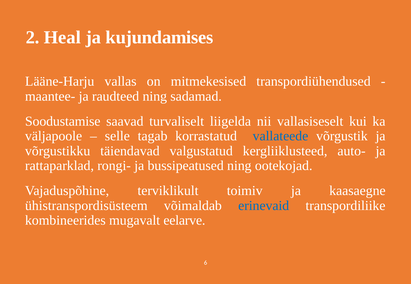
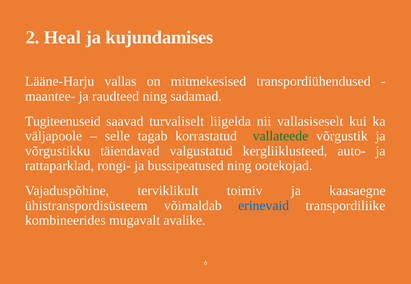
Soodustamise: Soodustamise -> Tugiteenuseid (63, 122)
vallateede colour: blue -> green (280, 136)
eelarve: eelarve -> avalike (184, 221)
